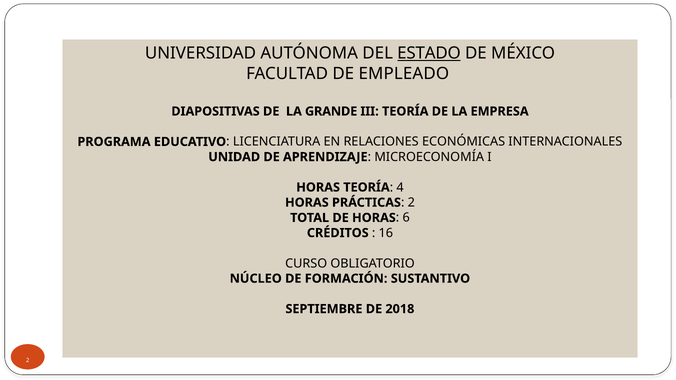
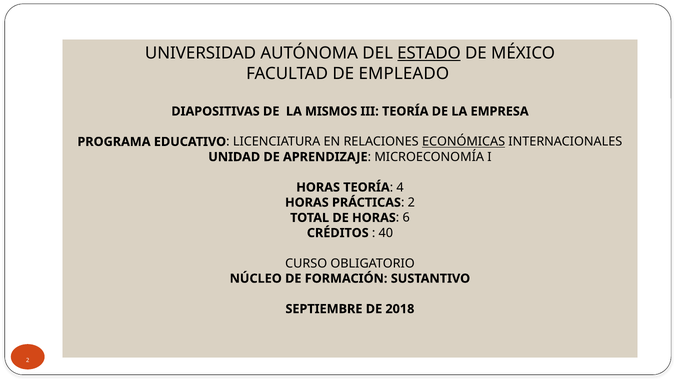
GRANDE: GRANDE -> MISMOS (331, 111)
ECONÓMICAS underline: none -> present (464, 142)
16: 16 -> 40 (386, 233)
